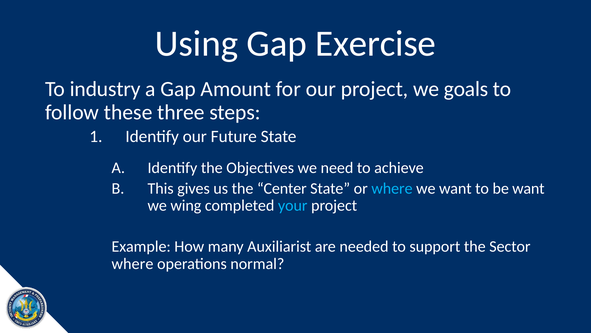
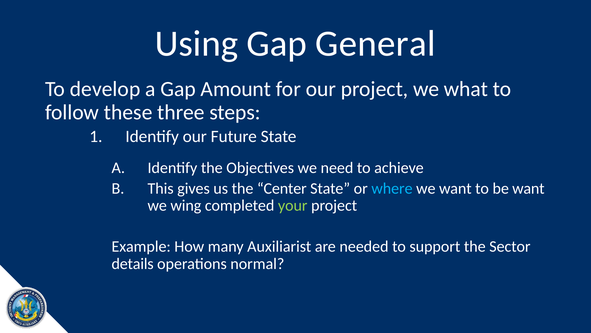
Exercise: Exercise -> General (375, 43)
industry: industry -> develop (105, 89)
goals: goals -> what (466, 89)
your colour: light blue -> light green (293, 205)
where: where -> details (133, 263)
